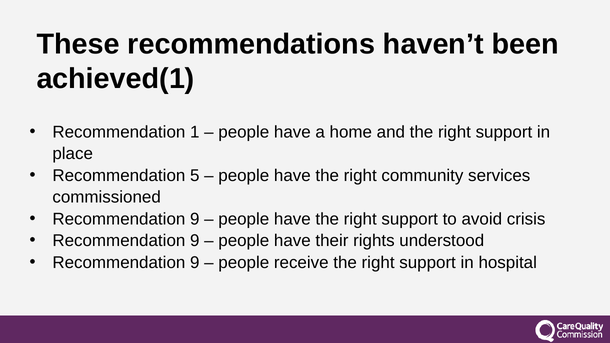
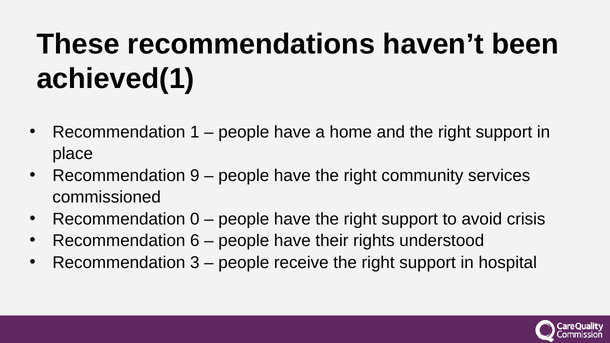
5: 5 -> 9 (195, 176)
9: 9 -> 0 (195, 219)
9: 9 -> 6 (195, 241)
9: 9 -> 3 (195, 263)
